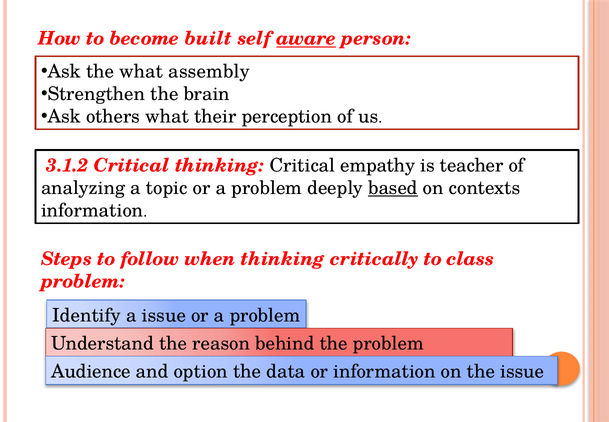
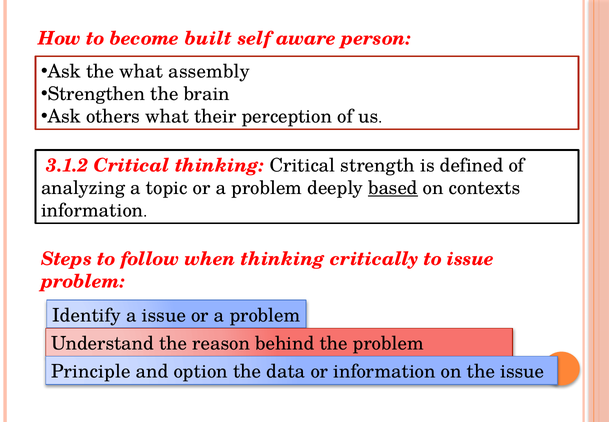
aware underline: present -> none (306, 39)
empathy: empathy -> strength (378, 165)
teacher: teacher -> defined (472, 165)
to class: class -> issue (470, 259)
Audience: Audience -> Principle (91, 371)
